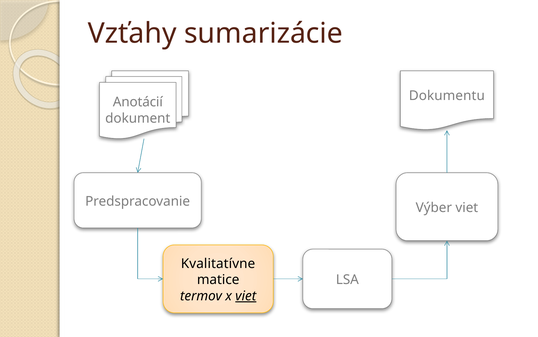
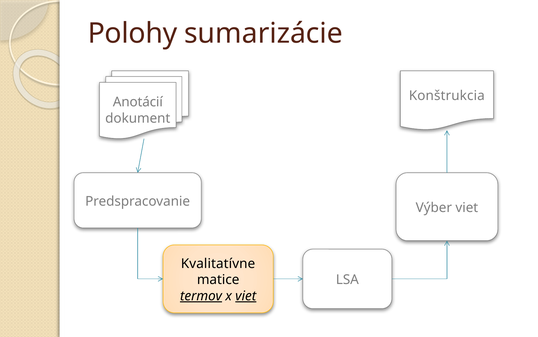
Vzťahy: Vzťahy -> Polohy (132, 33)
Dokumentu: Dokumentu -> Konštrukcia (447, 95)
termov underline: none -> present (201, 295)
